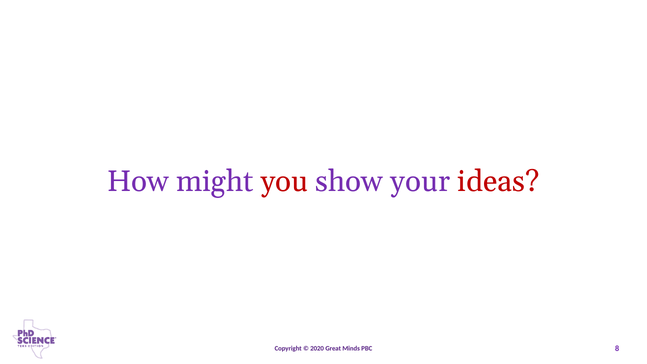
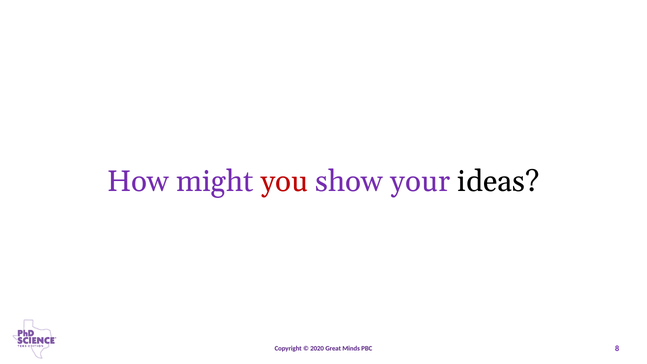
ideas colour: red -> black (498, 181)
